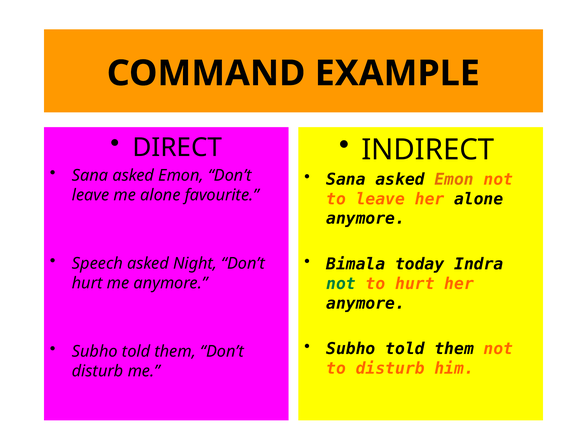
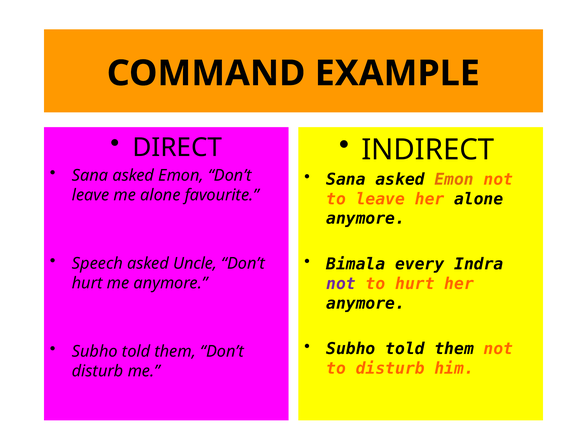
Night: Night -> Uncle (195, 264)
today: today -> every (420, 264)
not colour: green -> purple (341, 284)
